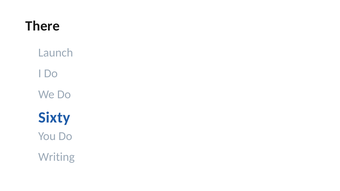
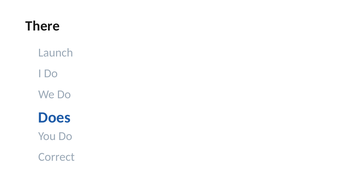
Sixty: Sixty -> Does (54, 118)
Writing: Writing -> Correct (56, 157)
